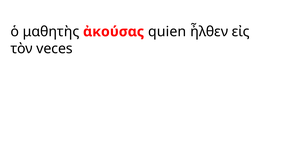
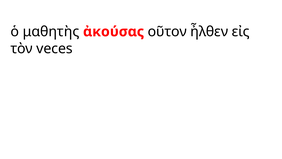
quien: quien -> οῦτον (167, 32)
